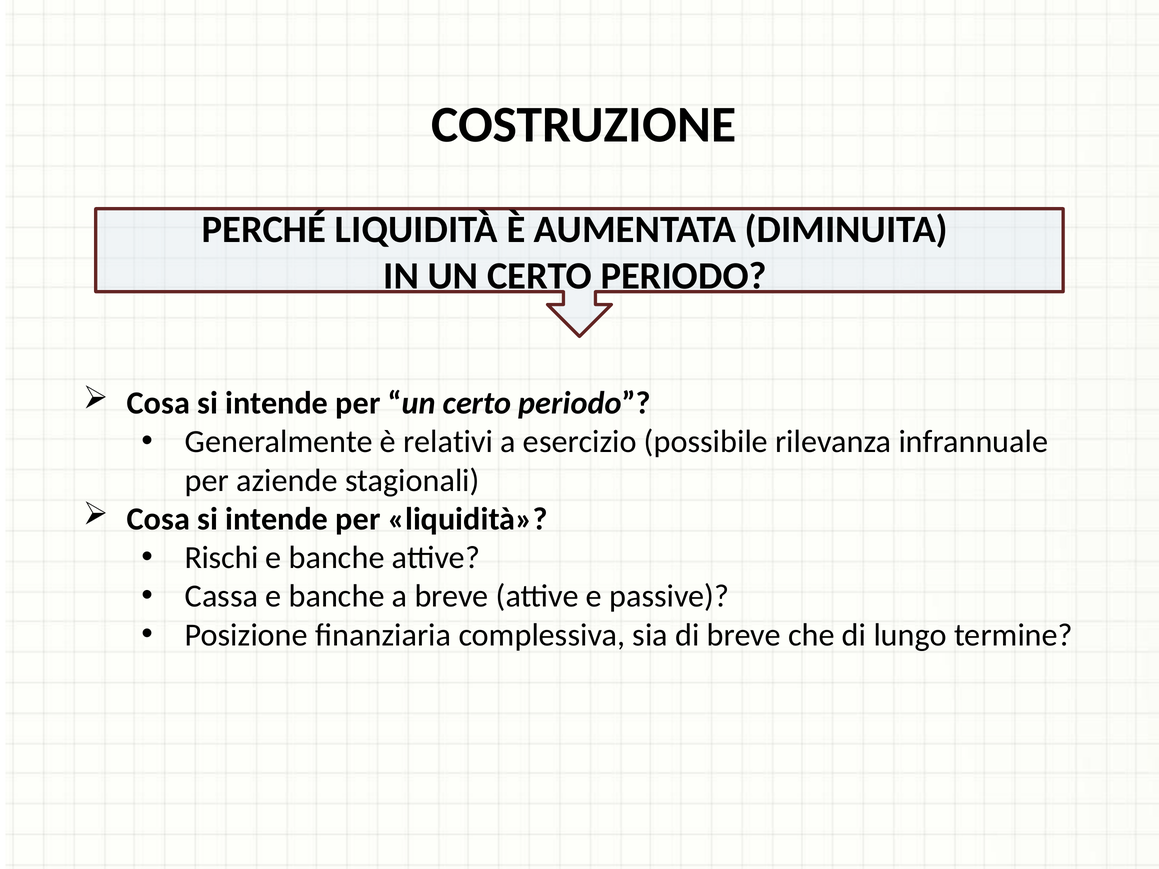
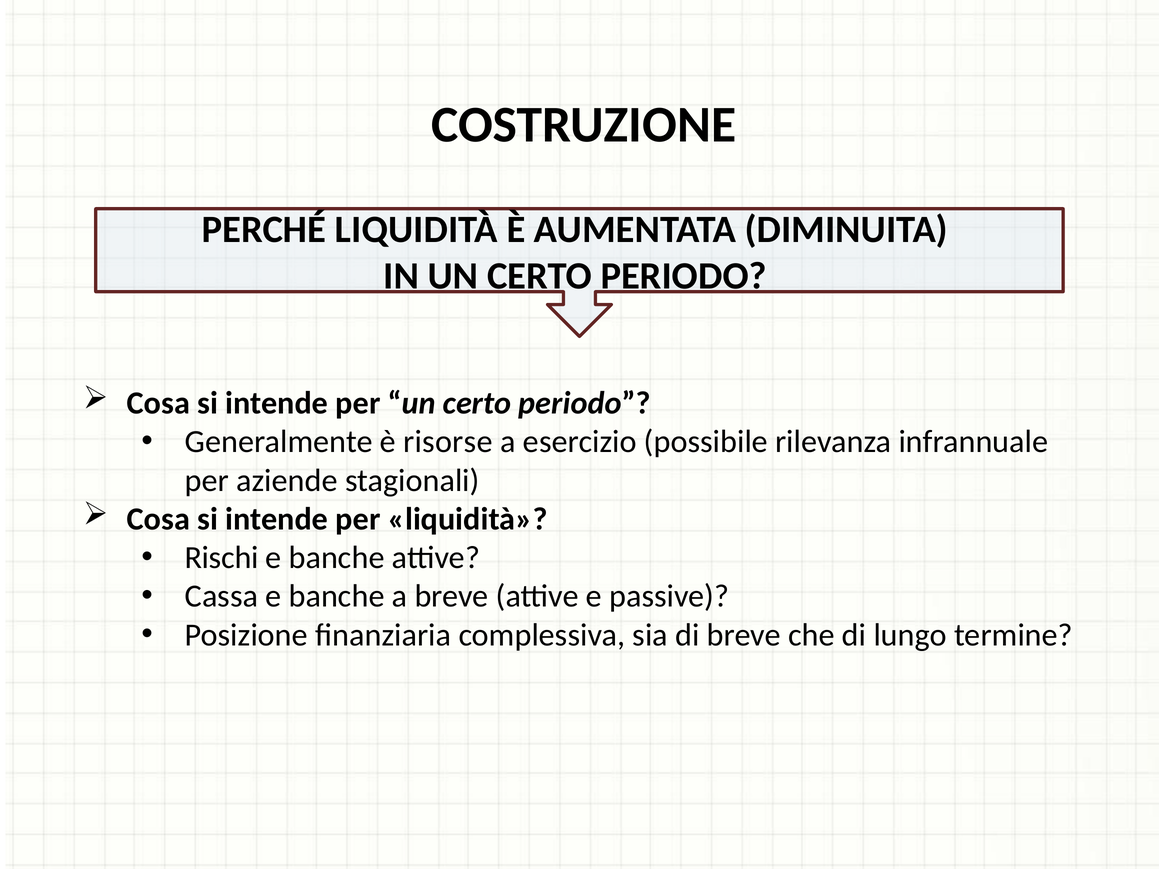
relativi: relativi -> risorse (448, 442)
